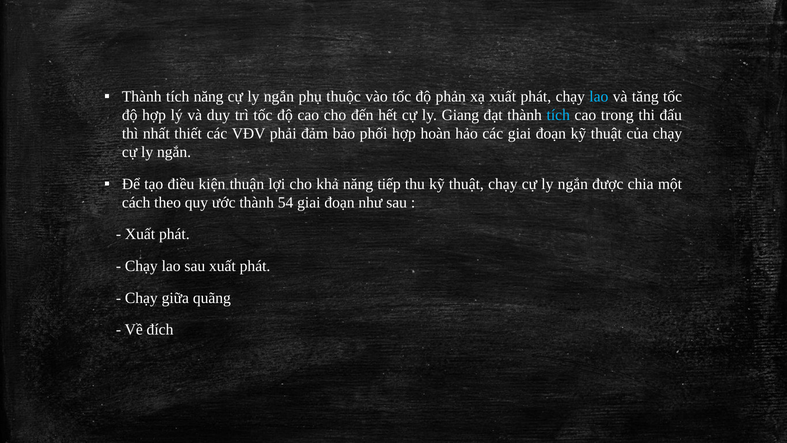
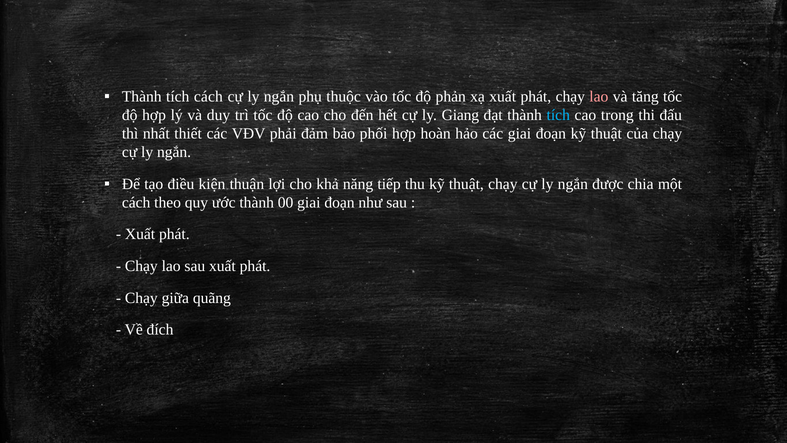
tích năng: năng -> cách (208, 97)
lao colour: light blue -> pink (599, 97)
54: 54 -> 00 (286, 202)
